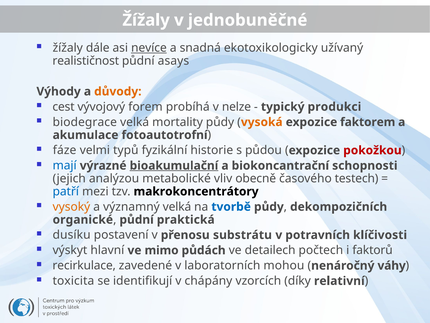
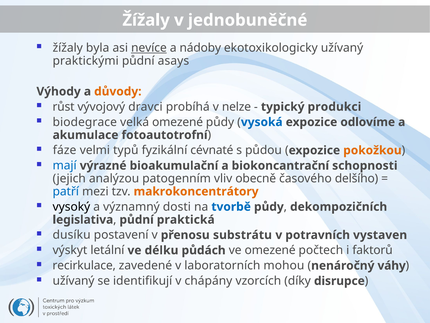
dále: dále -> byla (98, 48)
snadná: snadná -> nádoby (200, 48)
realističnost: realističnost -> praktickými (86, 61)
cest: cest -> růst (64, 107)
forem: forem -> dravci (145, 107)
velká mortality: mortality -> omezené (178, 122)
vysoká colour: orange -> blue (262, 122)
faktorem: faktorem -> odlovíme (368, 122)
historie: historie -> cévnaté (212, 150)
pokožkou colour: red -> orange (372, 150)
bioakumulační underline: present -> none (174, 165)
metabolické: metabolické -> patogenním (177, 178)
testech: testech -> delšího (357, 178)
makrokoncentrátory colour: black -> orange (196, 191)
vysoký colour: orange -> black (71, 206)
významný velká: velká -> dosti (177, 206)
organické: organické -> legislativa (83, 219)
klíčivosti: klíčivosti -> vystaven (380, 235)
hlavní: hlavní -> letální (107, 250)
mimo: mimo -> délku (161, 250)
ve detailech: detailech -> omezené (270, 250)
toxicita: toxicita -> užívaný (74, 281)
relativní: relativní -> disrupce (339, 281)
